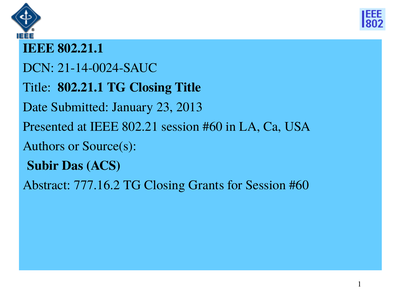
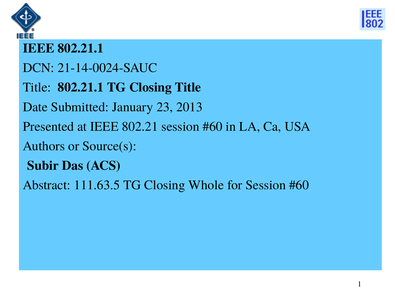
777.16.2: 777.16.2 -> 111.63.5 (97, 185)
Grants: Grants -> Whole (206, 185)
